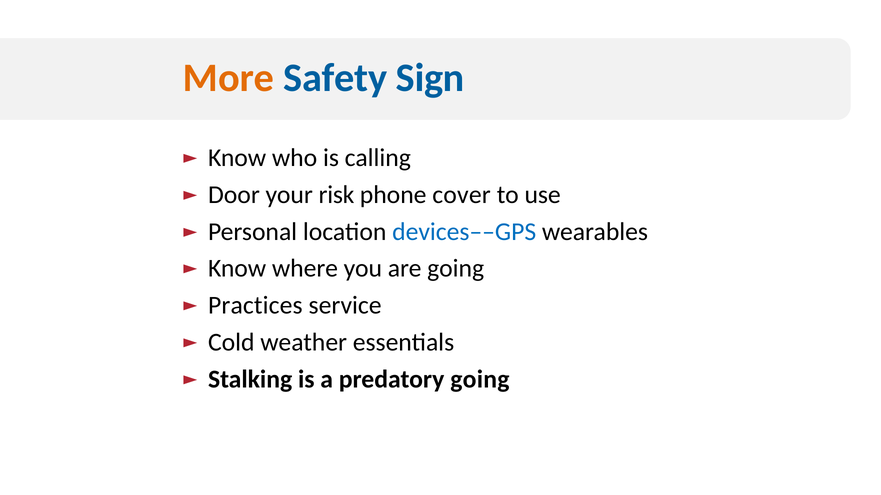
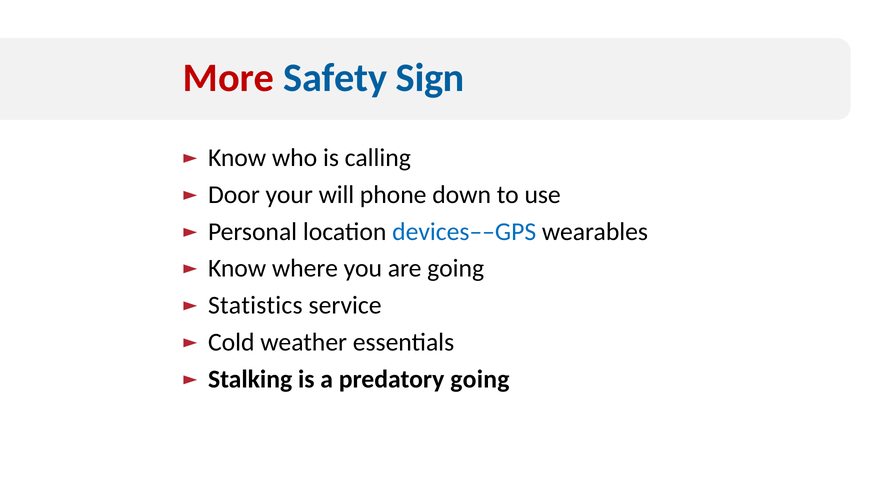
More colour: orange -> red (229, 78)
risk: risk -> will (336, 195)
cover: cover -> down (462, 195)
Practices: Practices -> Statistics (255, 306)
